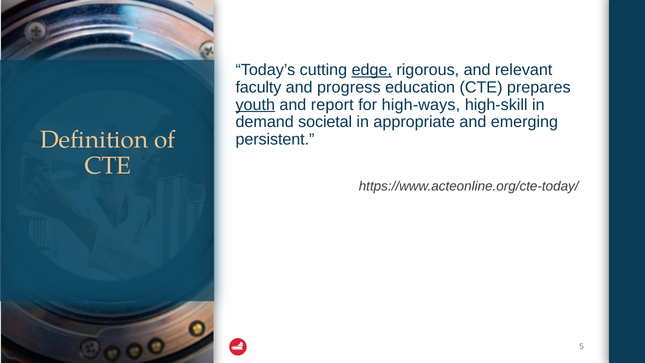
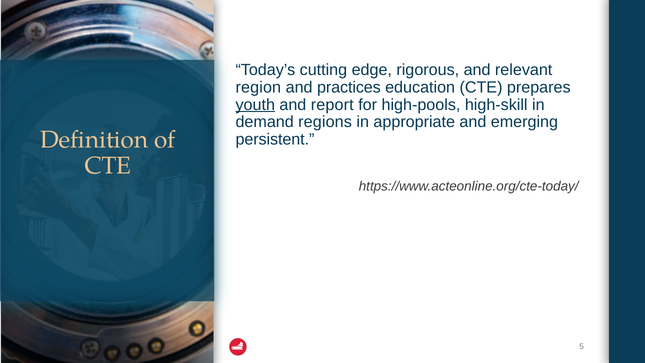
edge underline: present -> none (372, 70)
faculty: faculty -> region (258, 87)
progress: progress -> practices (349, 87)
high-ways: high-ways -> high-pools (421, 105)
societal: societal -> regions (325, 122)
